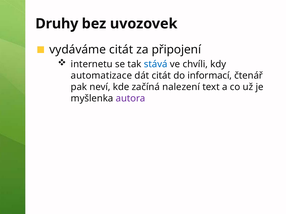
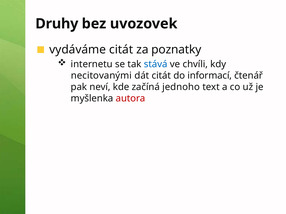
připojení: připojení -> poznatky (176, 50)
automatizace: automatizace -> necitovanými (101, 76)
nalezení: nalezení -> jednoho (181, 87)
autora colour: purple -> red (131, 99)
